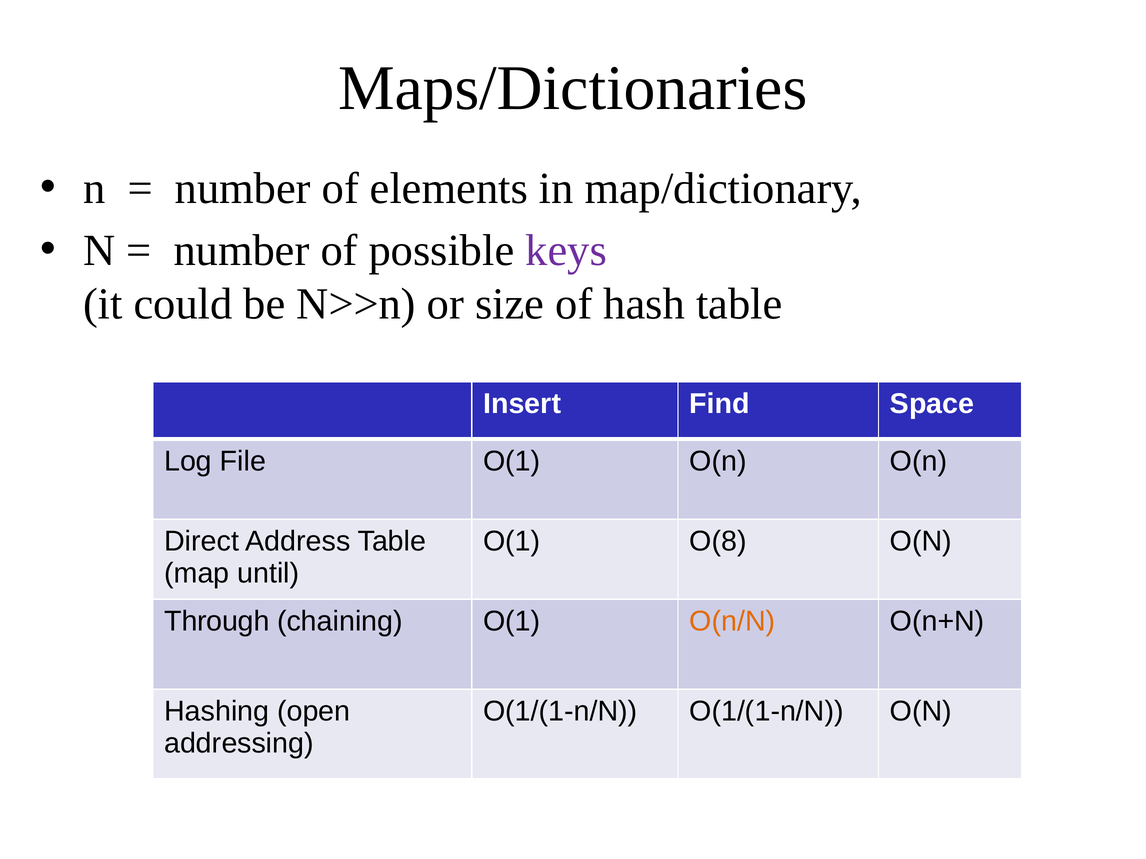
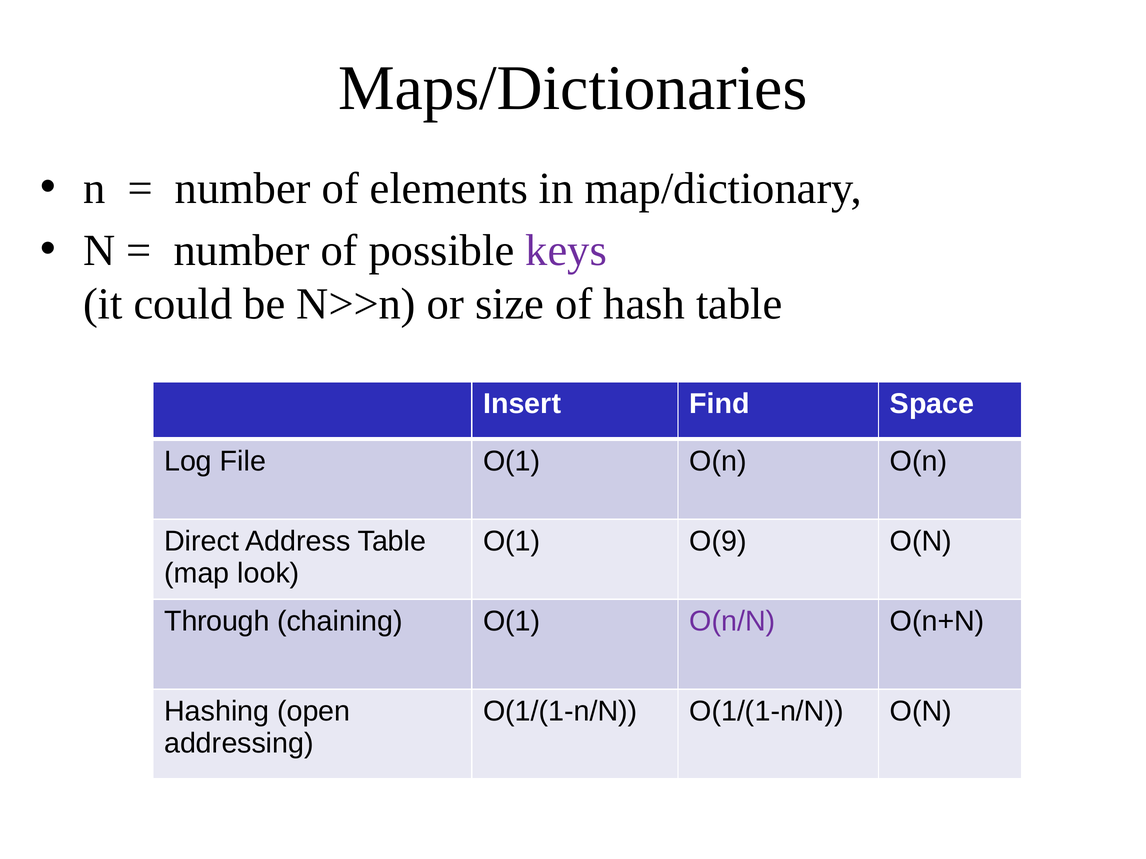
O(8: O(8 -> O(9 (718, 542)
until: until -> look (268, 574)
O(n/N colour: orange -> purple (732, 622)
